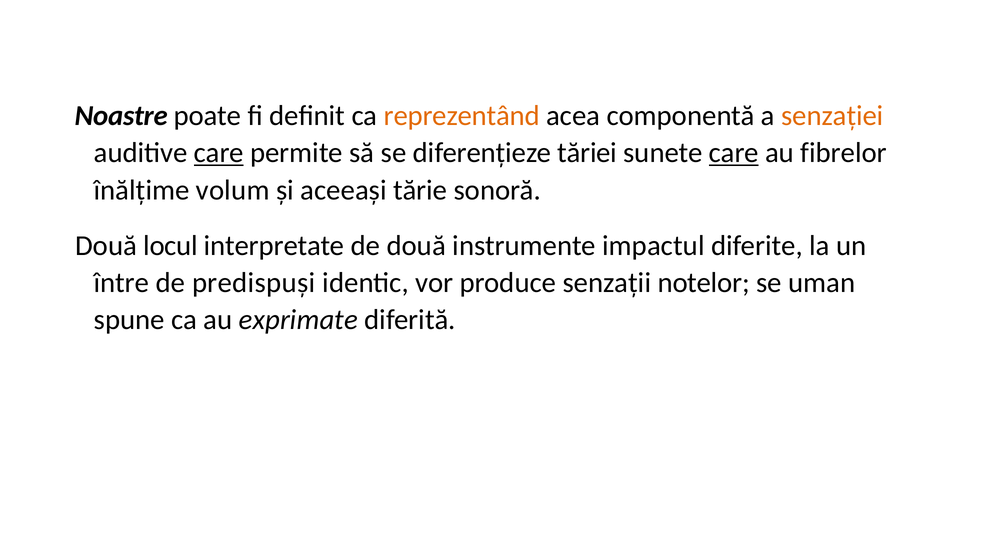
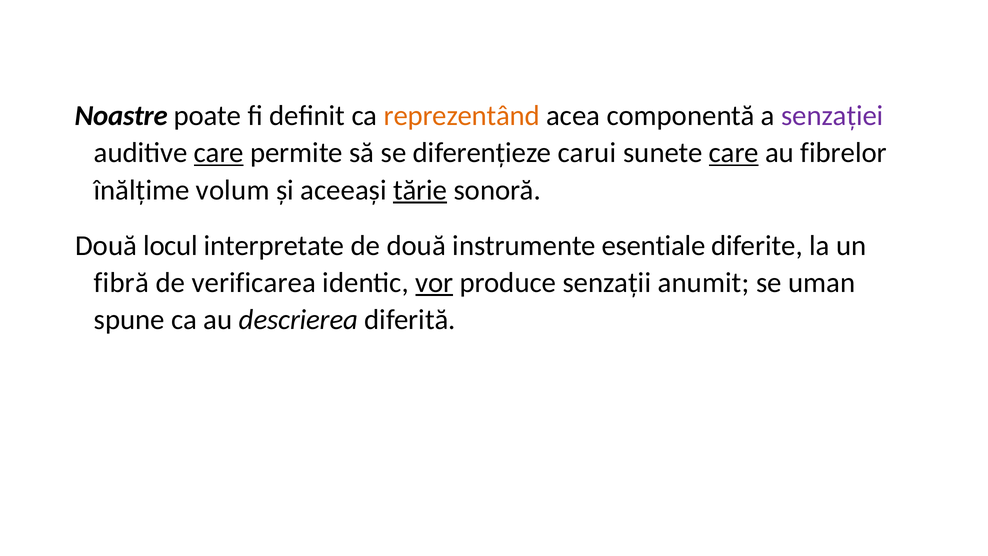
senzației colour: orange -> purple (832, 116)
tăriei: tăriei -> carui (587, 153)
tărie underline: none -> present (420, 190)
impactul: impactul -> esentiale (654, 245)
între: între -> fibră (121, 282)
predispuși: predispuși -> verificarea (254, 282)
vor underline: none -> present (434, 282)
notelor: notelor -> anumit (704, 282)
exprimate: exprimate -> descrierea (298, 320)
